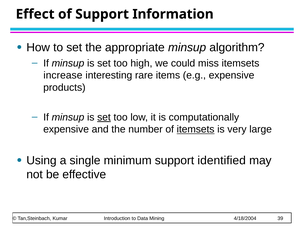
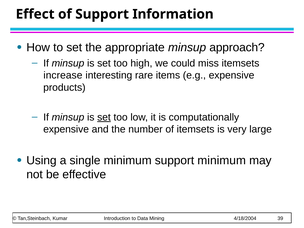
algorithm: algorithm -> approach (237, 47)
itemsets underline: present -> none (196, 129)
support identified: identified -> minimum (222, 160)
